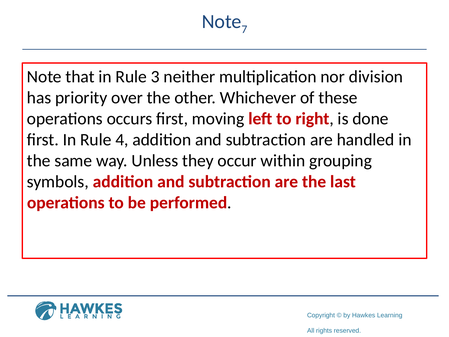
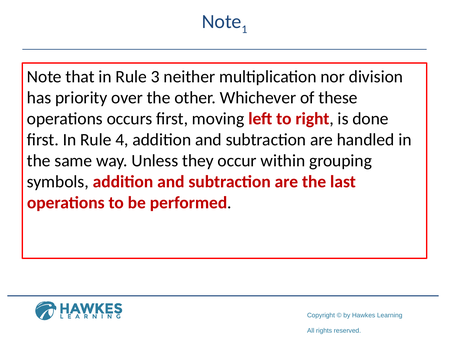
7: 7 -> 1 (244, 29)
